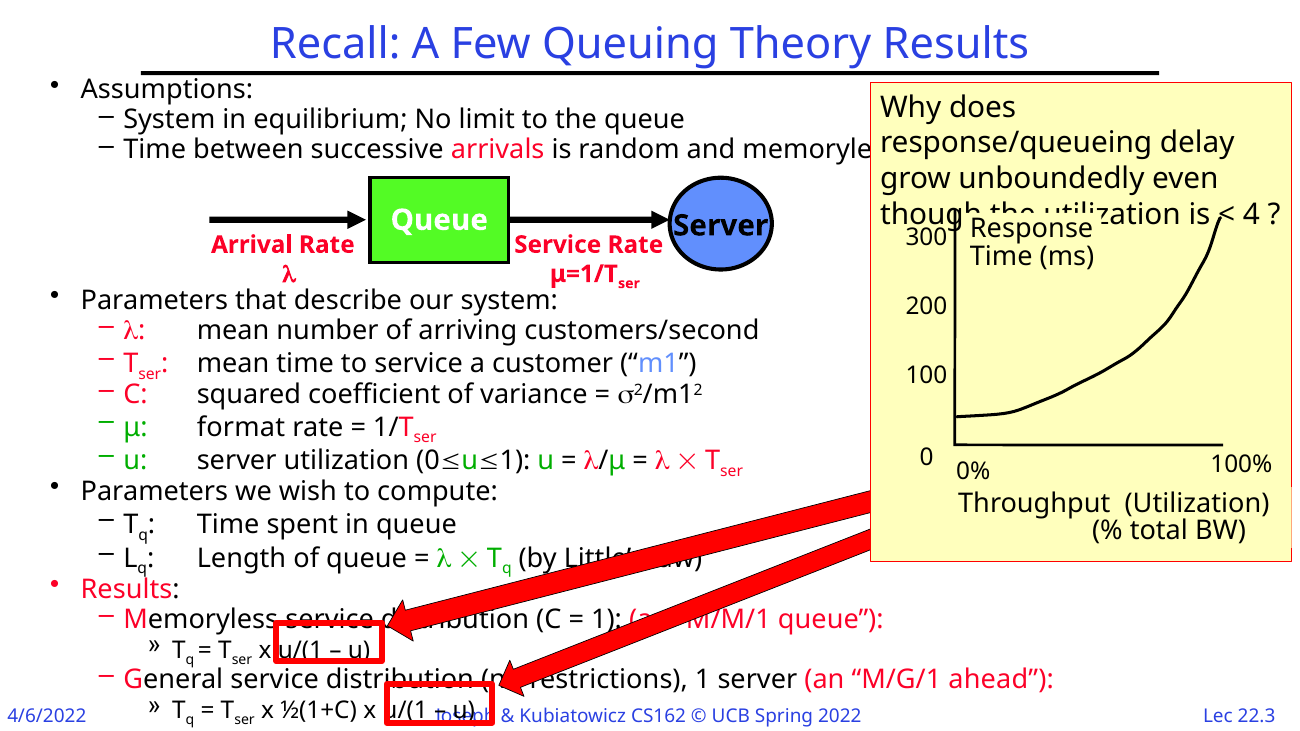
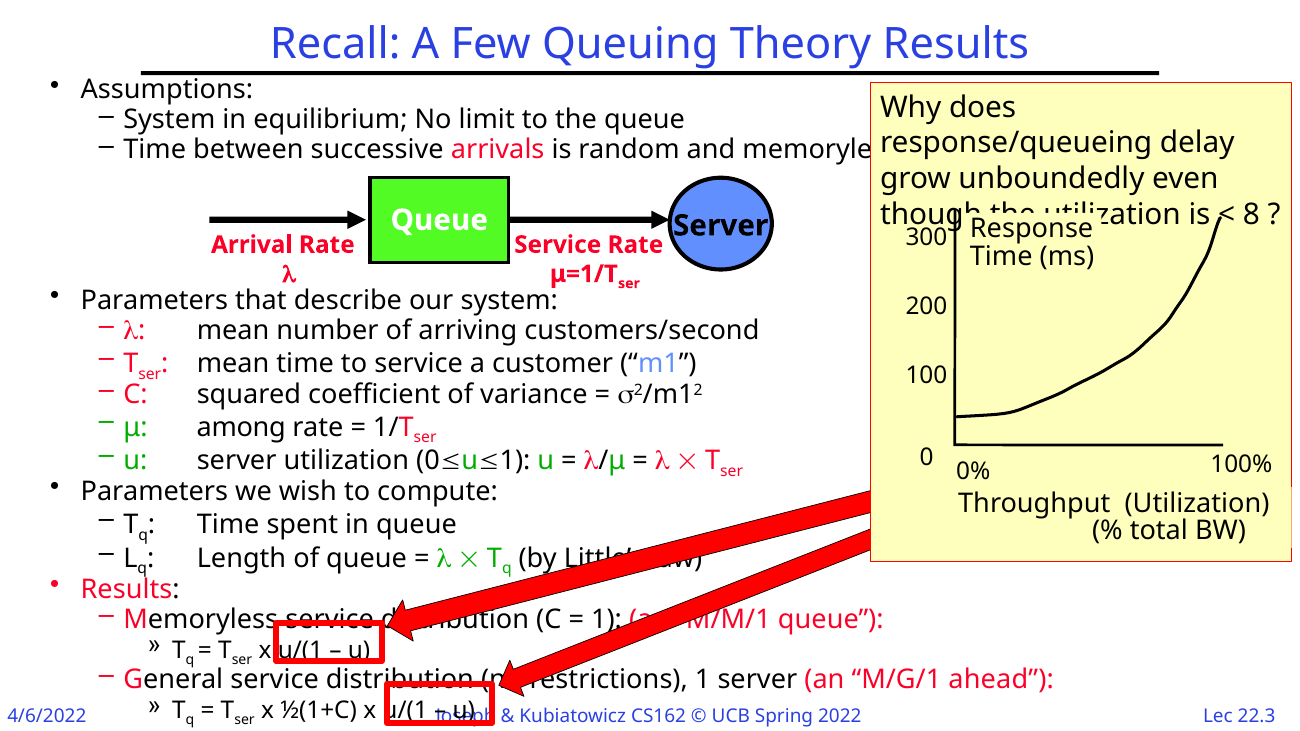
4: 4 -> 8 (1251, 214)
format: format -> among (241, 427)
